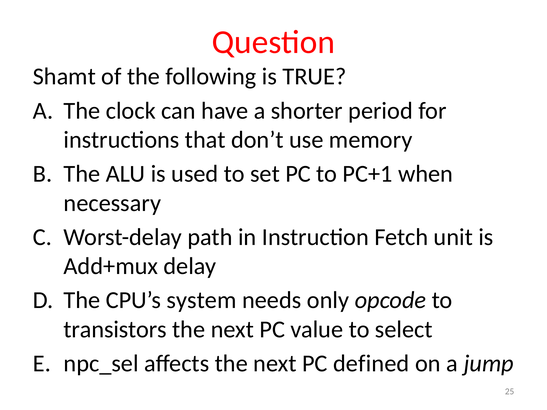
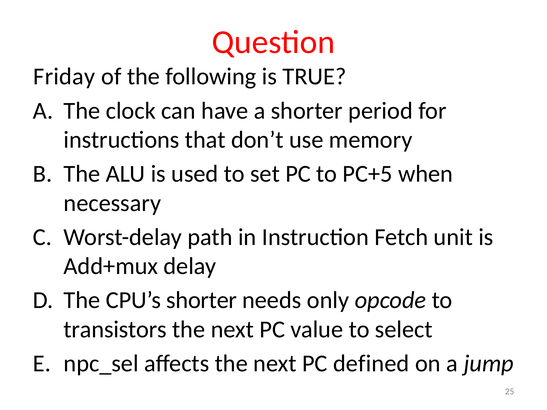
Shamt: Shamt -> Friday (64, 77)
PC+1: PC+1 -> PC+5 (368, 174)
CPU’s system: system -> shorter (202, 300)
